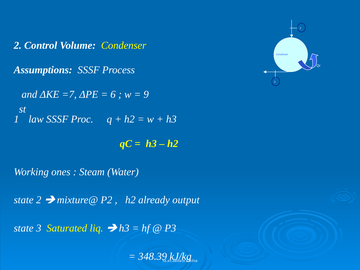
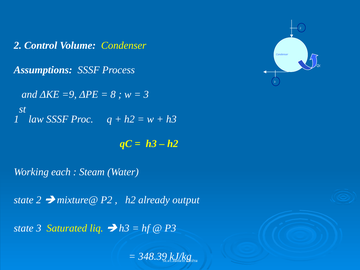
=7: =7 -> =9 (69, 95)
6: 6 -> 8 (113, 95)
9: 9 -> 3 (146, 95)
ones: ones -> each (61, 172)
